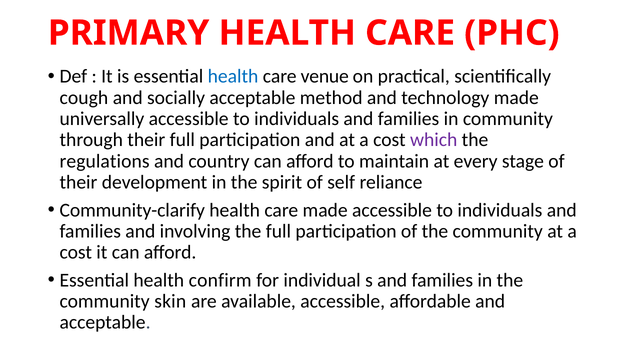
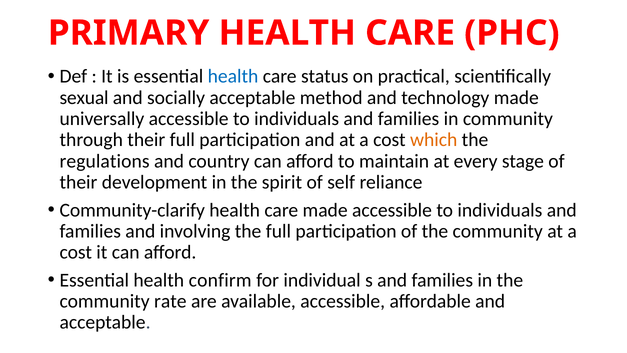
venue: venue -> status (325, 76)
cough: cough -> sexual (84, 98)
which colour: purple -> orange (434, 140)
skin: skin -> rate (170, 301)
